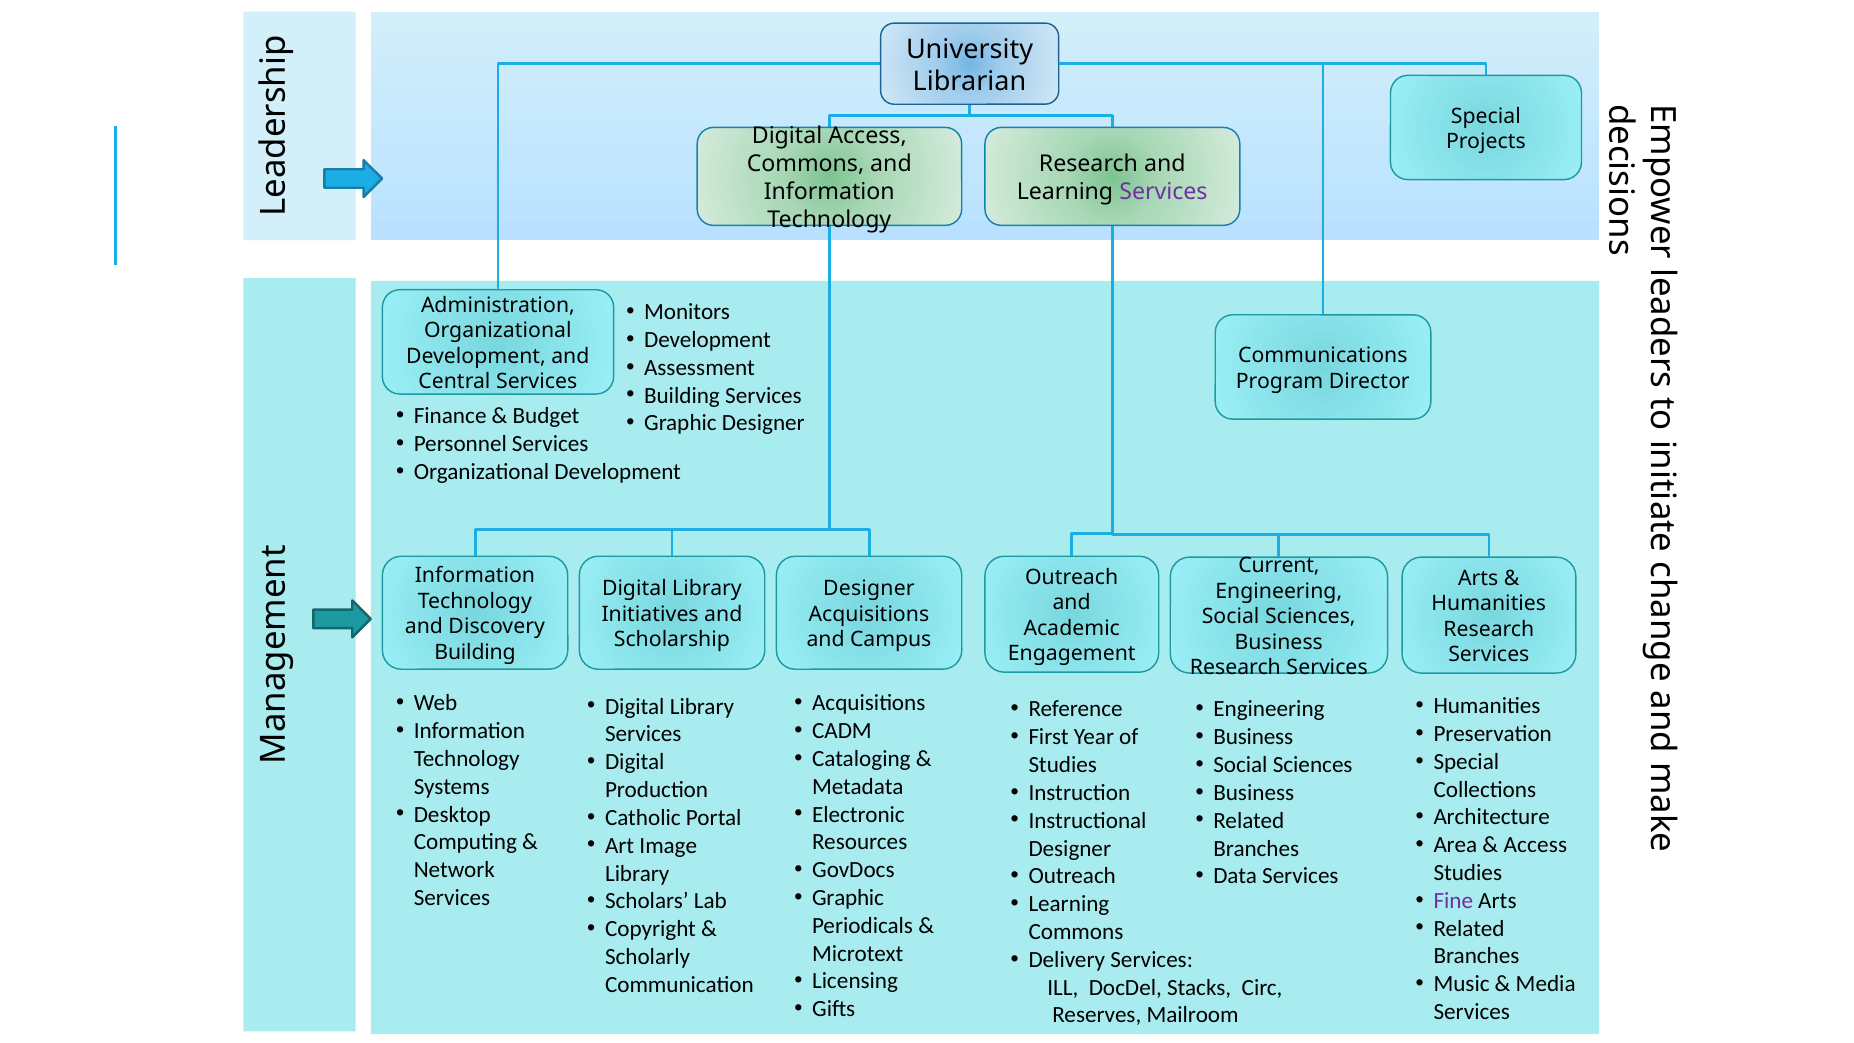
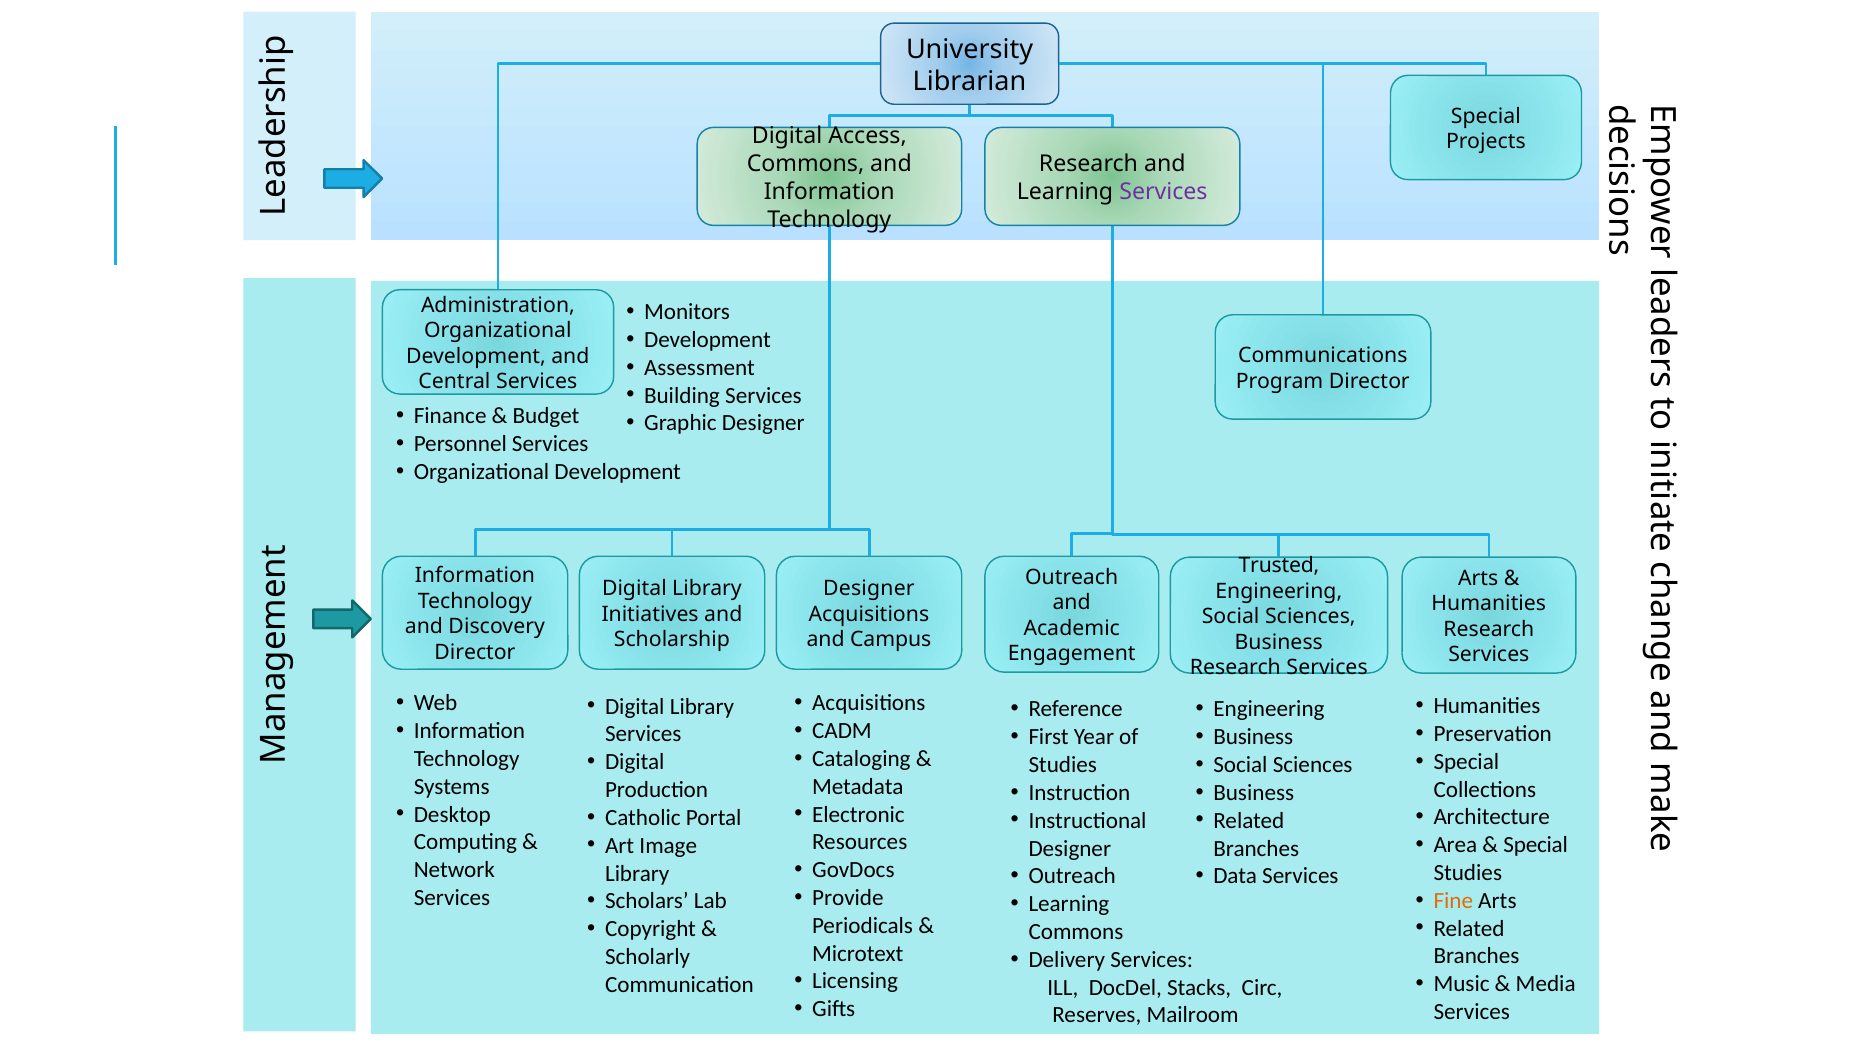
Current: Current -> Trusted (1279, 565)
Building: Building -> Director (475, 652)
Access: Access -> Special (1536, 845)
Graphic: Graphic -> Provide (848, 898)
Fine colour: purple -> orange (1453, 901)
